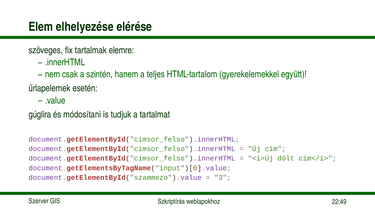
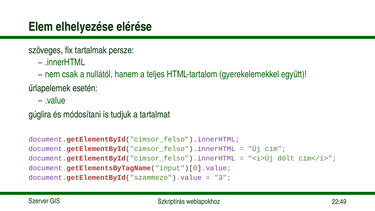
elemre: elemre -> persze (121, 50)
szintén: szintén -> nullától (100, 74)
